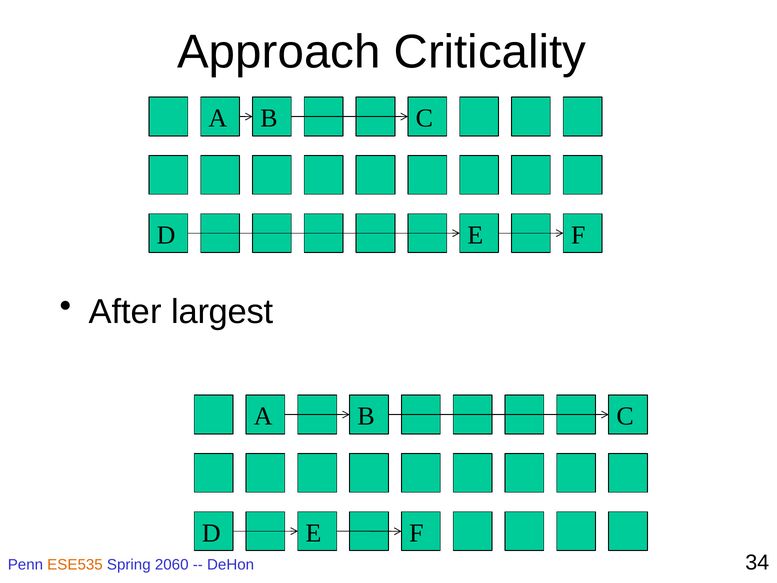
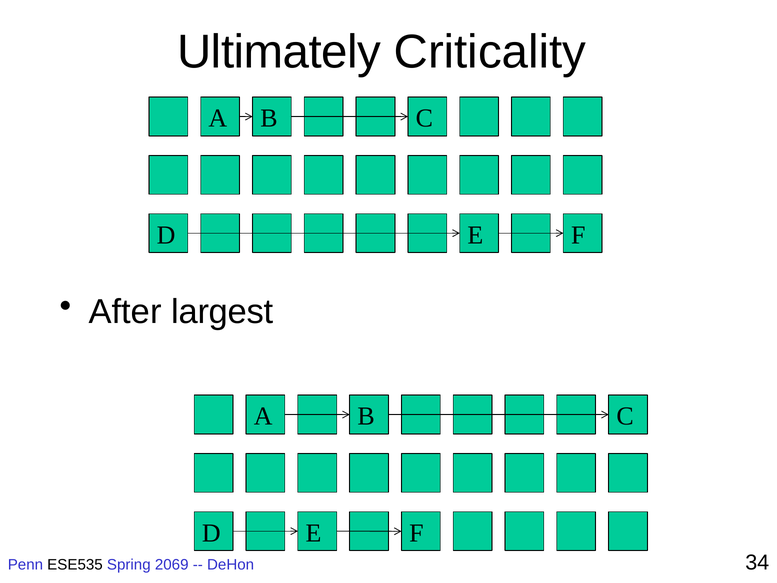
Approach: Approach -> Ultimately (279, 52)
ESE535 colour: orange -> black (75, 564)
2060: 2060 -> 2069 (172, 564)
